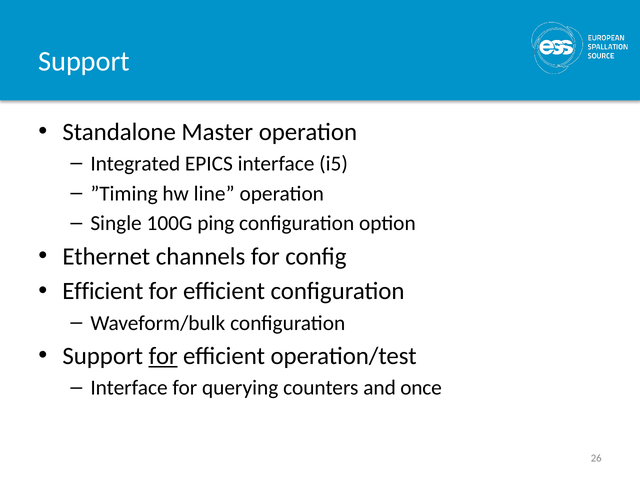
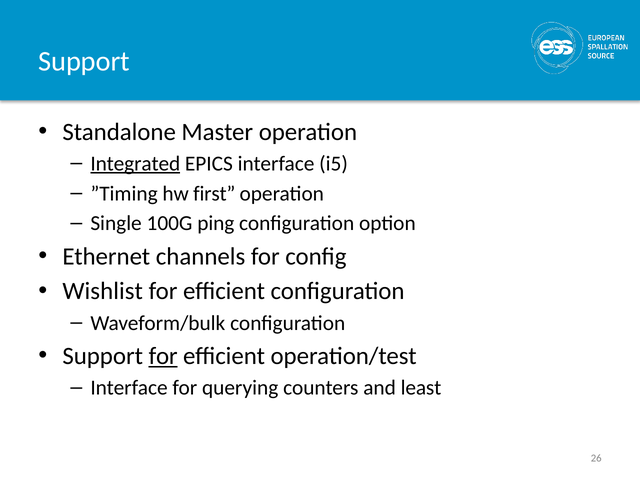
Integrated underline: none -> present (135, 164)
line: line -> first (214, 193)
Efficient: Efficient -> Wishlist (103, 291)
once: once -> least (421, 388)
